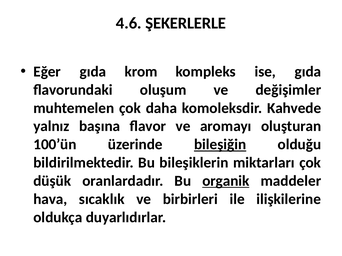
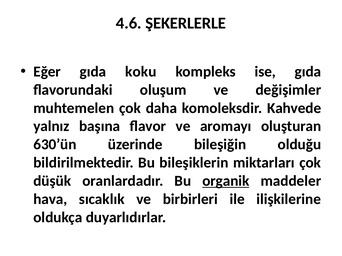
krom: krom -> koku (141, 72)
100’ün: 100’ün -> 630’ün (55, 145)
bileşiğin underline: present -> none (220, 145)
